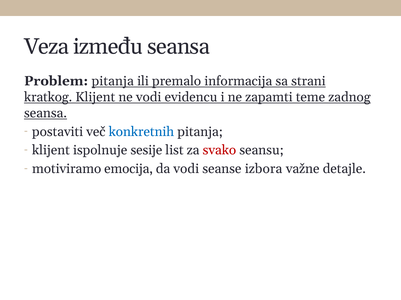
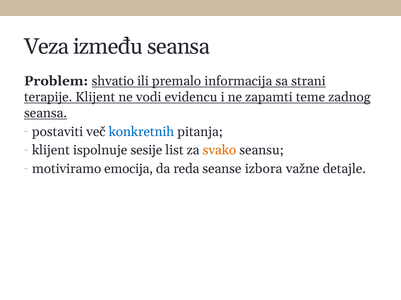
Problem pitanja: pitanja -> shvatio (113, 81)
kratkog: kratkog -> terapije (48, 97)
svako colour: red -> orange (219, 151)
da vodi: vodi -> reda (186, 169)
